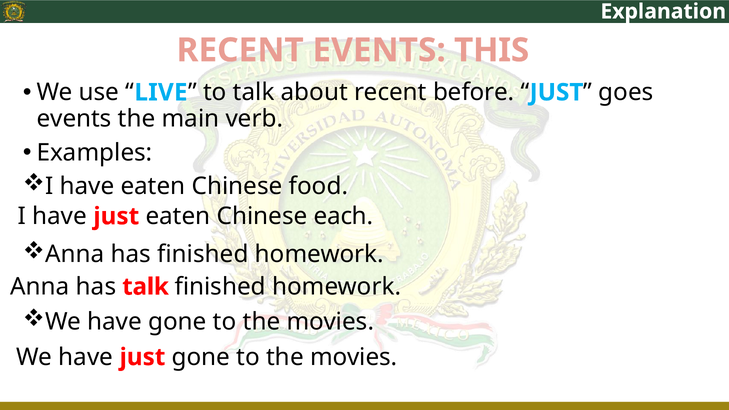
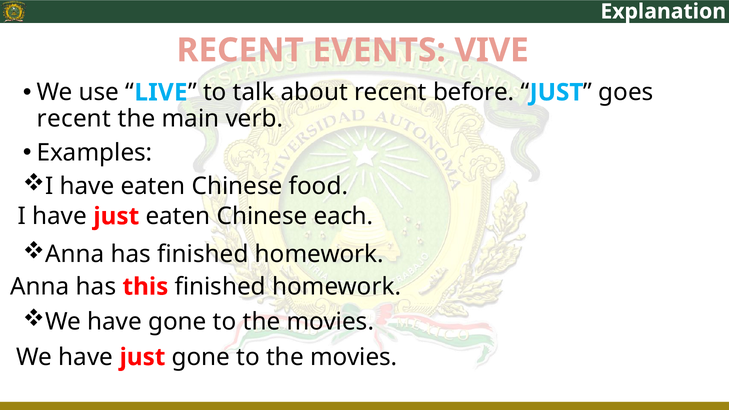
THIS: THIS -> VIVE (492, 50)
events: events -> recent (74, 119)
has talk: talk -> this (145, 287)
